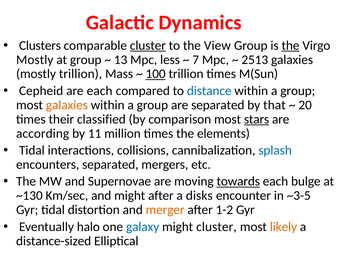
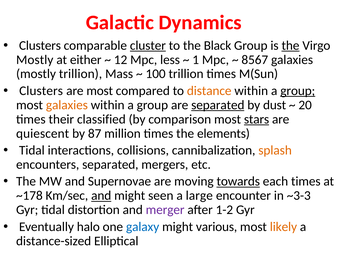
View: View -> Black (218, 45)
at group: group -> either (86, 60)
13: 13 -> 12 (121, 60)
7: 7 -> 1 (196, 60)
2513: 2513 -> 8567 (255, 60)
100 underline: present -> none (156, 74)
Cepheid: Cepheid -> Clusters (41, 91)
are each: each -> most (100, 91)
distance colour: blue -> orange (209, 91)
group underline: none -> present (298, 91)
separated underline: none -> present (218, 105)
that: that -> dust (275, 105)
according: according -> quiescent (43, 134)
11: 11 -> 87 (95, 134)
splash colour: blue -> orange (275, 150)
each bulge: bulge -> times (306, 182)
~130: ~130 -> ~178 (29, 196)
and underline: none -> present (101, 196)
might after: after -> seen (161, 196)
disks: disks -> large (199, 196)
~3-5: ~3-5 -> ~3-3 (299, 196)
merger colour: orange -> purple (165, 210)
might cluster: cluster -> various (217, 227)
